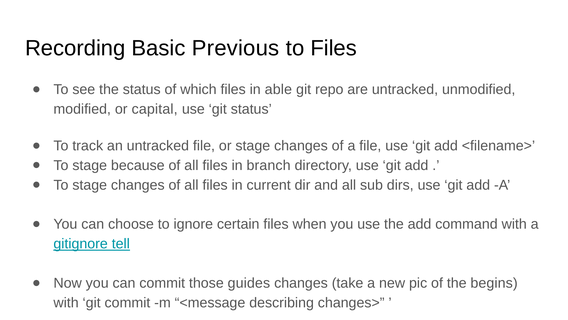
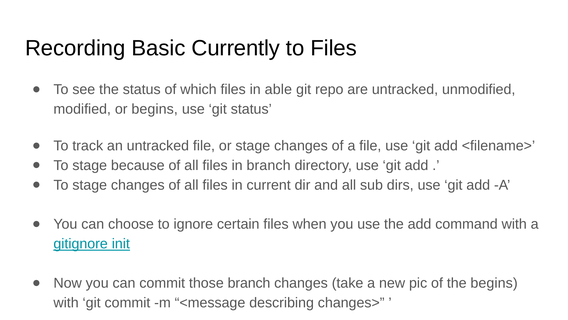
Previous: Previous -> Currently (236, 48)
or capital: capital -> begins (155, 109)
tell: tell -> init (121, 243)
those guides: guides -> branch (249, 283)
